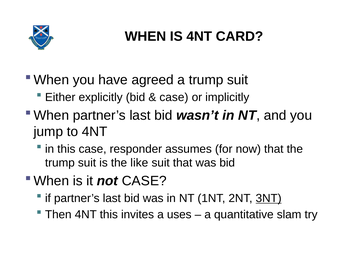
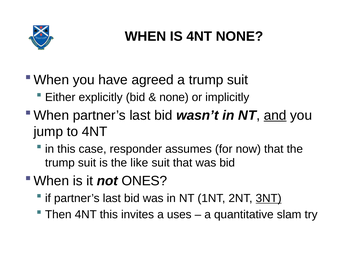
4NT CARD: CARD -> NONE (239, 36)
case: case -> none (174, 97)
and underline: none -> present (275, 115)
not CASE: CASE -> ONES (144, 181)
